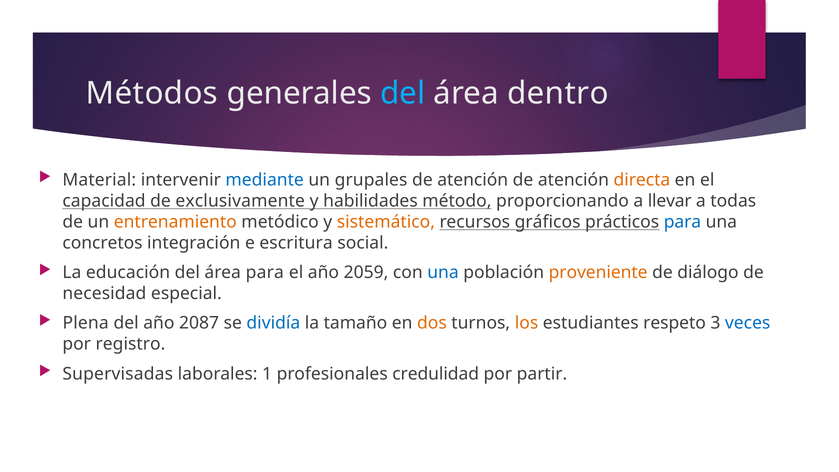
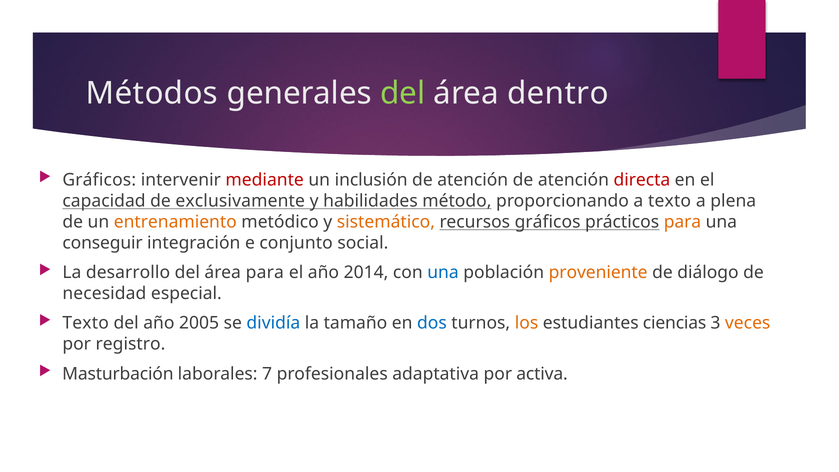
del colour: light blue -> light green (403, 94)
Material: Material -> Gráficos (99, 180)
mediante colour: blue -> red (265, 180)
grupales: grupales -> inclusión (371, 180)
directa colour: orange -> red (642, 180)
a llevar: llevar -> texto (670, 201)
todas: todas -> plena (733, 201)
para colour: blue -> orange (682, 222)
concretos: concretos -> conseguir (103, 243)
escritura: escritura -> conjunto (296, 243)
educación: educación -> desarrollo (128, 272)
2059: 2059 -> 2014 (366, 272)
Plena: Plena -> Texto (86, 323)
2087: 2087 -> 2005 (199, 323)
dos colour: orange -> blue (432, 323)
respeto: respeto -> ciencias (675, 323)
veces colour: blue -> orange (748, 323)
Supervisadas: Supervisadas -> Masturbación (118, 374)
1: 1 -> 7 (267, 374)
credulidad: credulidad -> adaptativa (436, 374)
partir: partir -> activa (542, 374)
